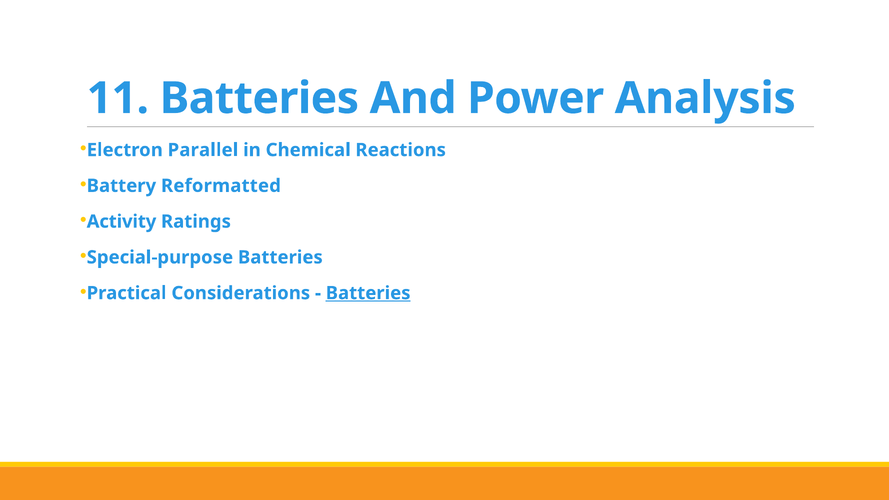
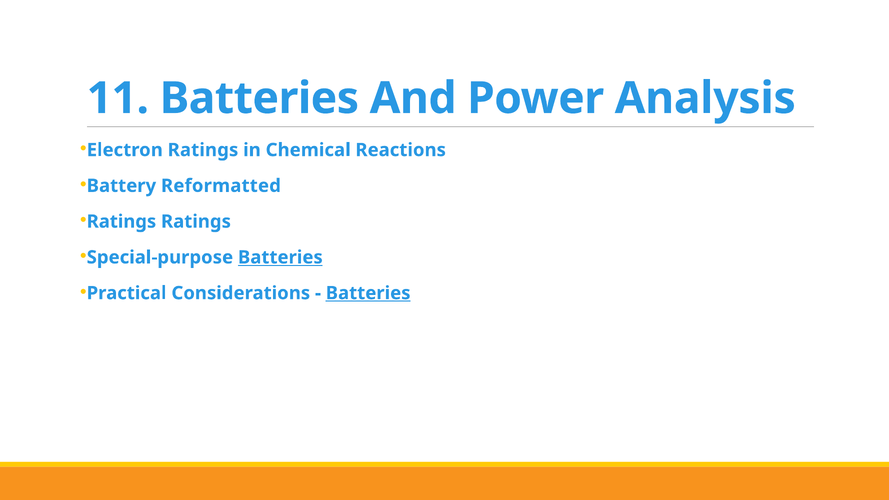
Electron Parallel: Parallel -> Ratings (203, 150)
Activity: Activity -> Ratings (121, 222)
Batteries underline: none -> present (280, 257)
